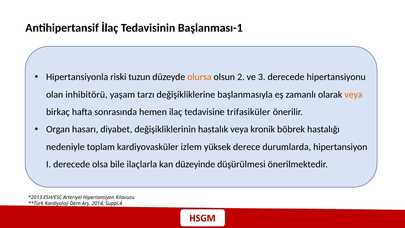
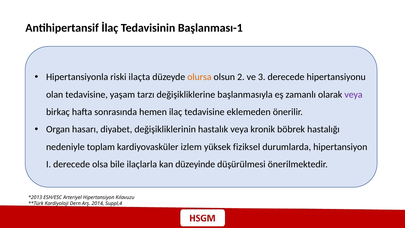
tuzun: tuzun -> ilaçta (139, 77)
olan inhibitörü: inhibitörü -> tedavisine (87, 94)
veya colour: orange -> purple (353, 94)
trifasiküler: trifasiküler -> eklemeden (249, 112)
derece: derece -> fiziksel (247, 147)
